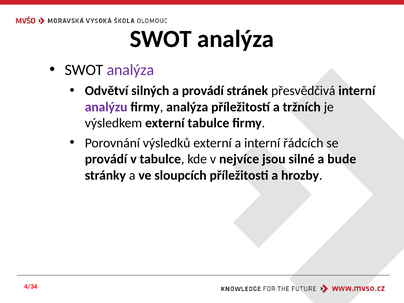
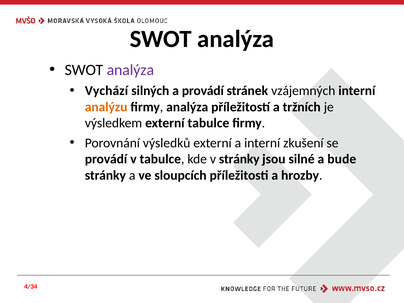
Odvětví: Odvětví -> Vychází (106, 91)
přesvědčivá: přesvědčivá -> vzájemných (303, 91)
analýzu colour: purple -> orange (106, 107)
řádcích: řádcích -> zkušení (303, 143)
v nejvíce: nejvíce -> stránky (239, 159)
